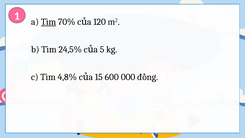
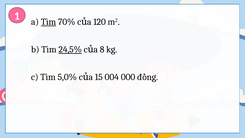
24,5% underline: none -> present (70, 49)
5: 5 -> 8 (102, 49)
4,8%: 4,8% -> 5,0% (67, 77)
600: 600 -> 004 (112, 77)
